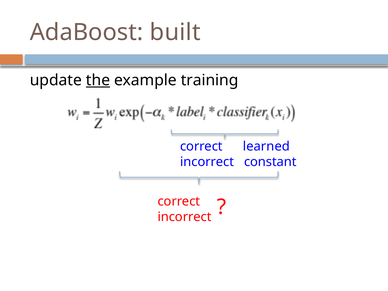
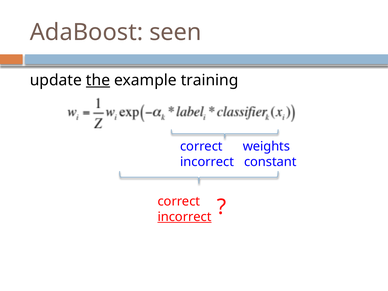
built: built -> seen (175, 32)
learned: learned -> weights (266, 146)
incorrect underline: none -> present (185, 217)
